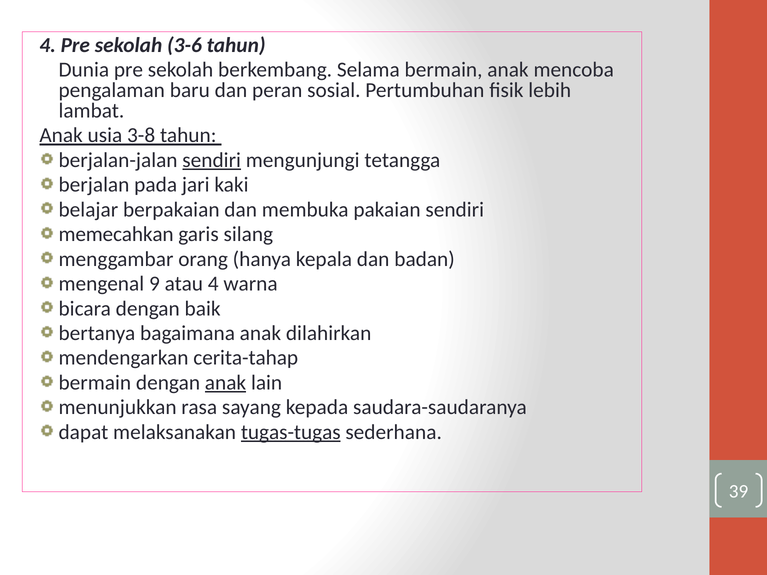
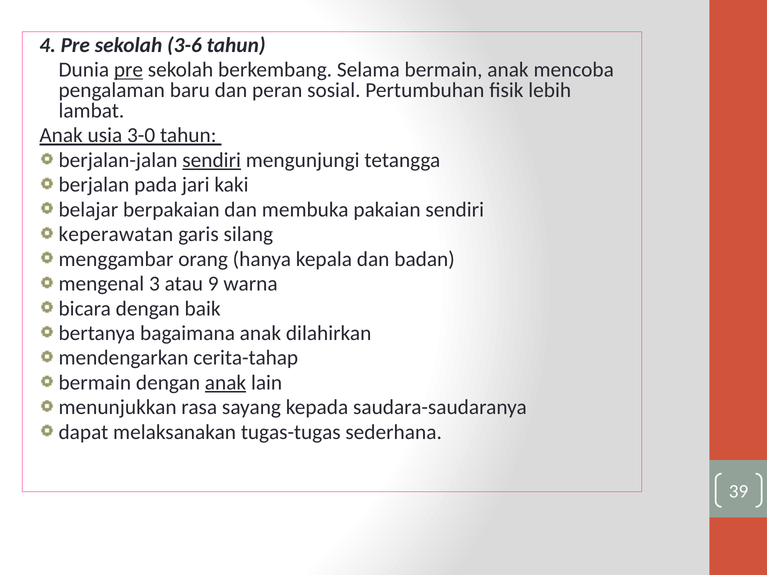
pre underline: none -> present (129, 70)
3-8: 3-8 -> 3-0 (141, 136)
memecahkan: memecahkan -> keperawatan (116, 234)
9: 9 -> 3 (154, 284)
atau 4: 4 -> 9 (213, 284)
tugas-tugas underline: present -> none (291, 432)
